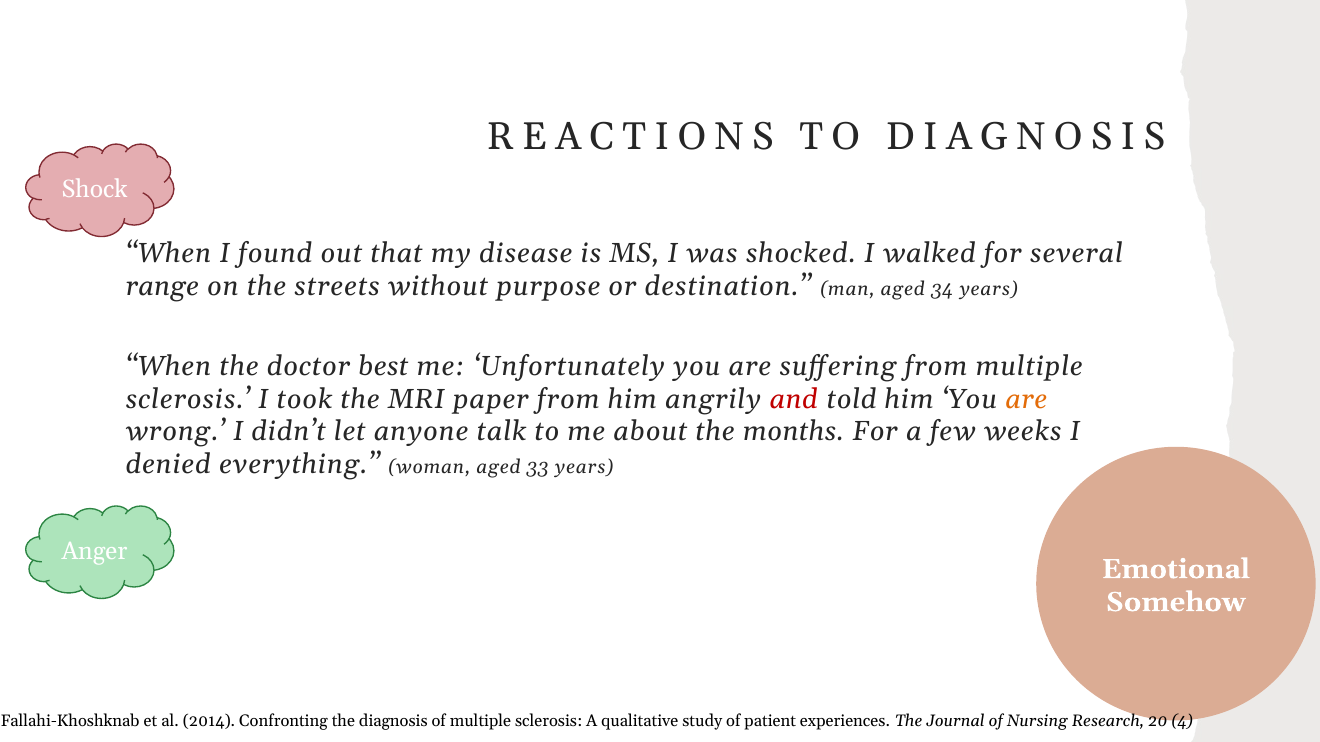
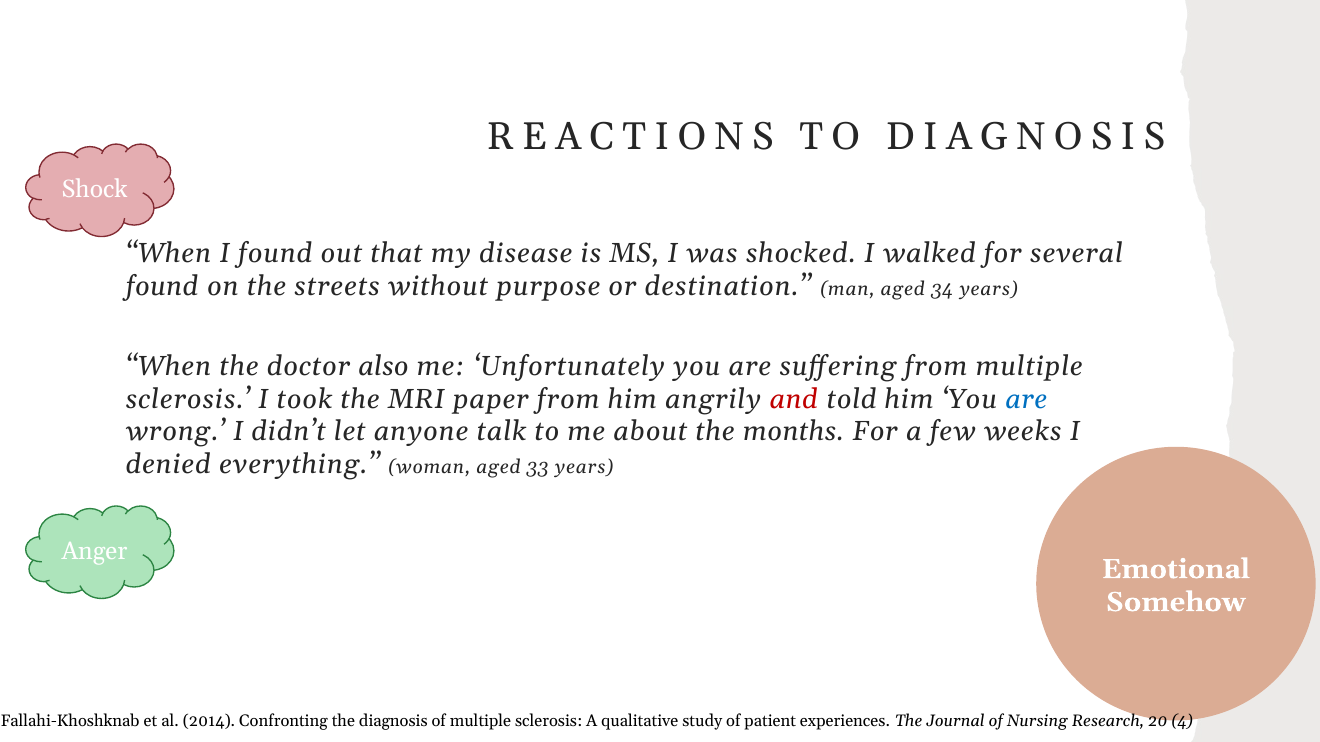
range: range -> found (162, 286)
best: best -> also (384, 366)
are colour: orange -> blue (1026, 399)
